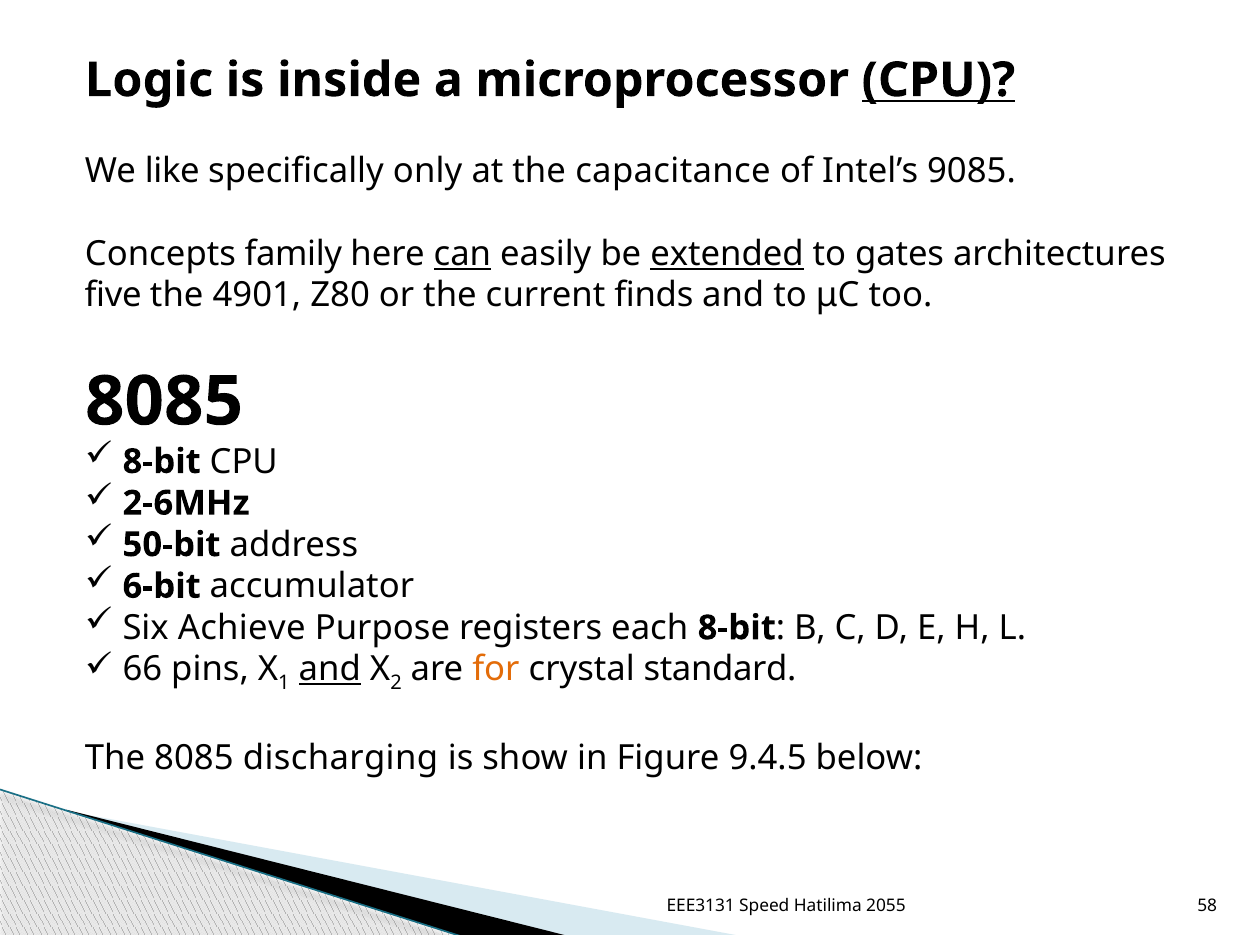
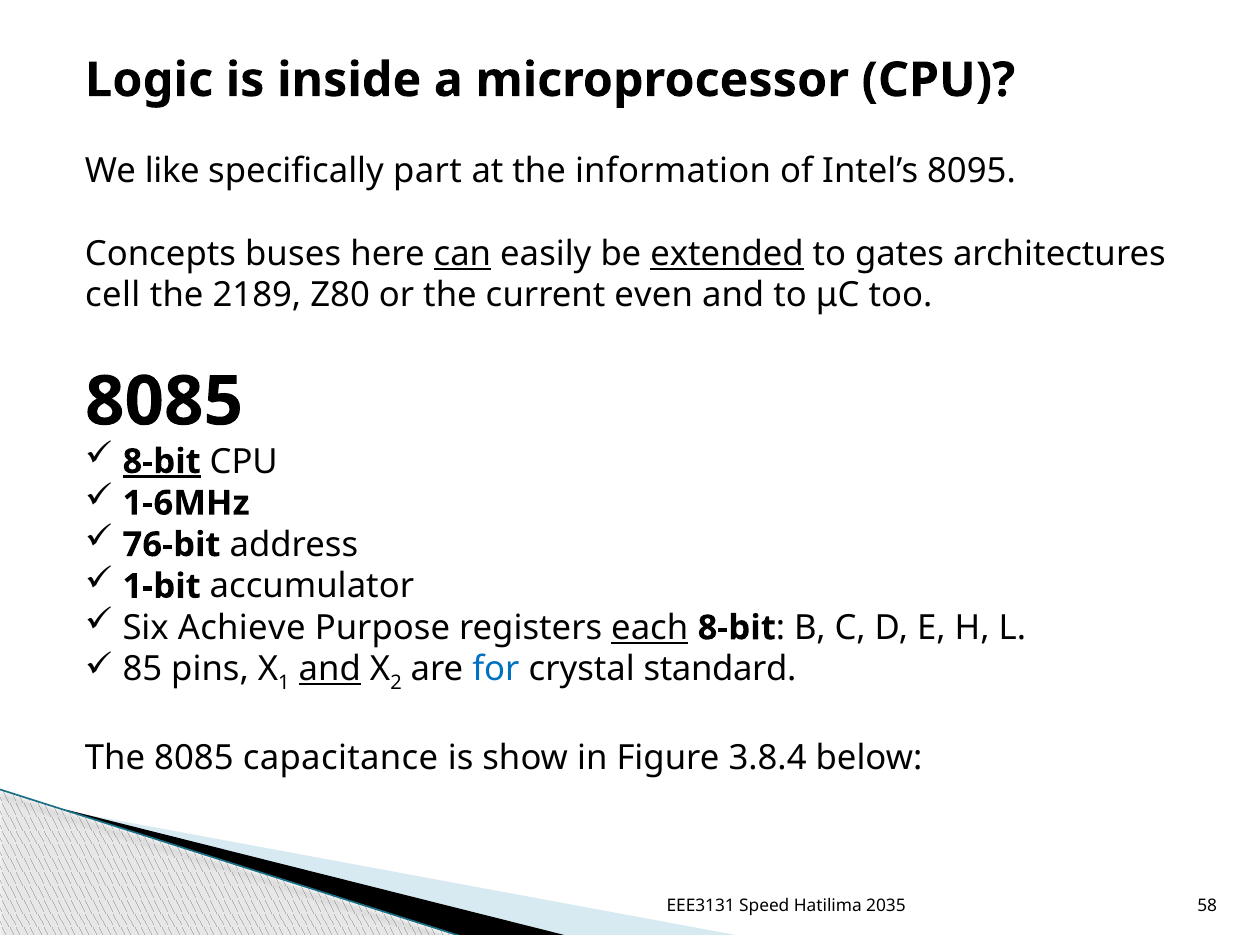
CPU underline: present -> none (938, 80)
only: only -> part (428, 171)
capacitance: capacitance -> information (673, 171)
9085: 9085 -> 8095 (971, 171)
family: family -> buses (293, 254)
five: five -> cell (113, 295)
4901: 4901 -> 2189 (257, 295)
finds: finds -> even (654, 295)
8-bit underline: none -> present (162, 462)
2-6MHz: 2-6MHz -> 1-6MHz (186, 503)
50-bit: 50-bit -> 76-bit (172, 545)
6-bit: 6-bit -> 1-bit (162, 586)
each underline: none -> present (650, 628)
66: 66 -> 85 (142, 670)
for colour: orange -> blue (496, 670)
discharging: discharging -> capacitance (341, 759)
9.4.5: 9.4.5 -> 3.8.4 (768, 759)
2055: 2055 -> 2035 (886, 906)
